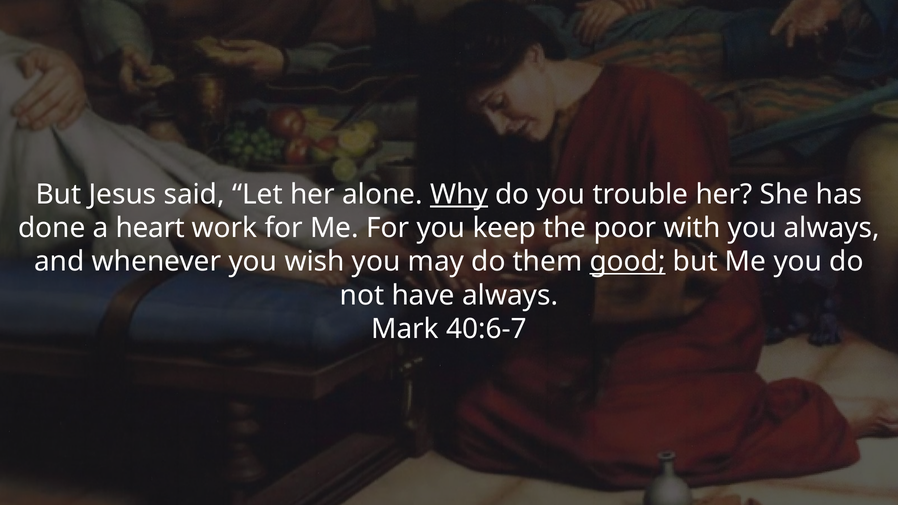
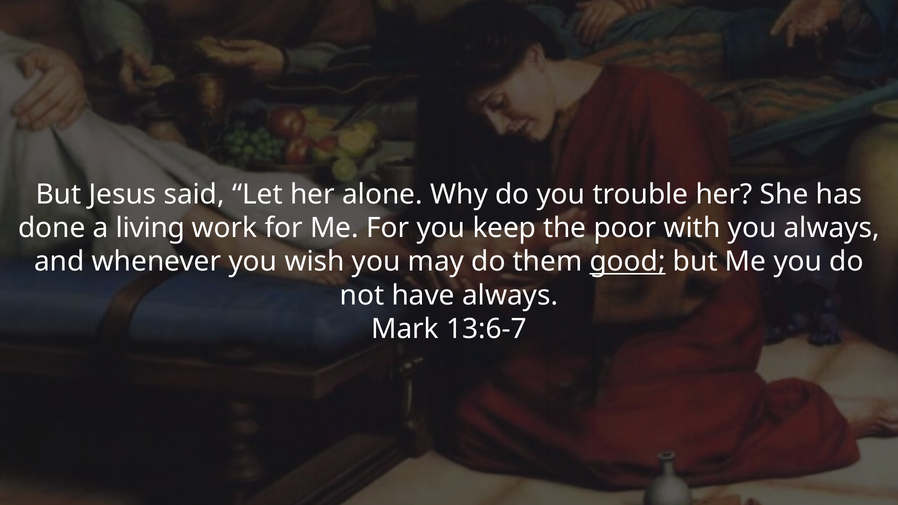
Why underline: present -> none (459, 194)
heart: heart -> living (150, 228)
40:6-7: 40:6-7 -> 13:6-7 (487, 329)
